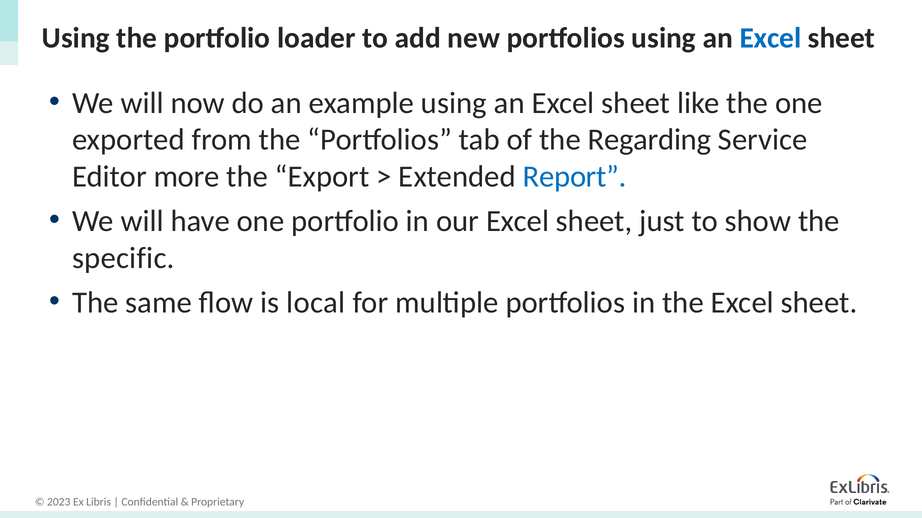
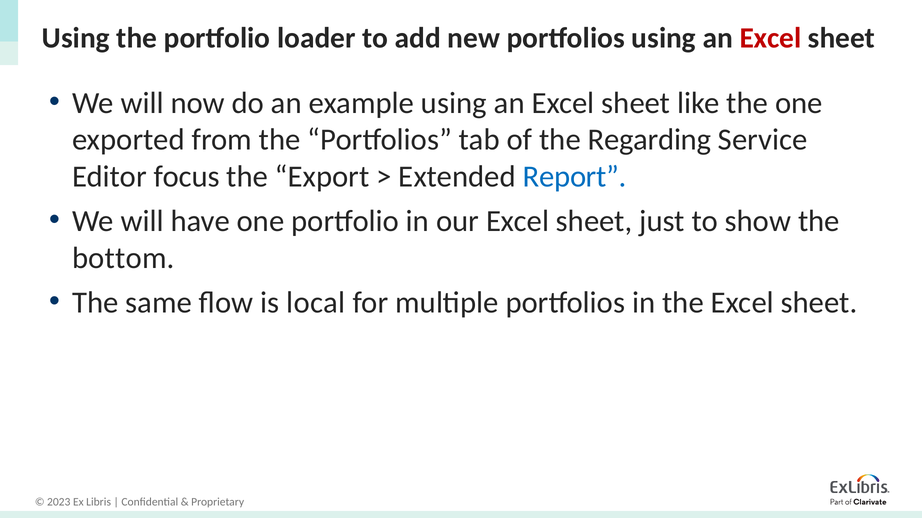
Excel colour: blue -> red (770, 38)
more: more -> focus (187, 177)
specific: specific -> bottom (123, 258)
